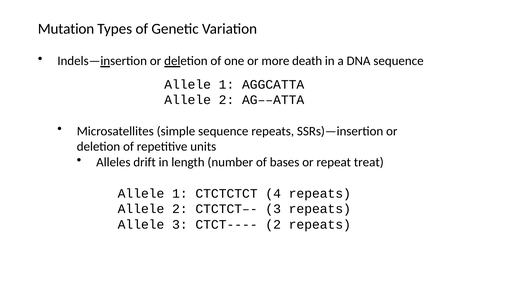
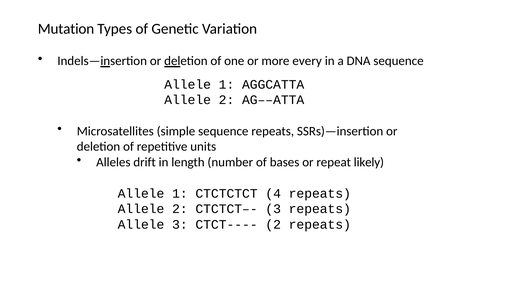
death: death -> every (307, 61)
treat: treat -> likely (369, 162)
